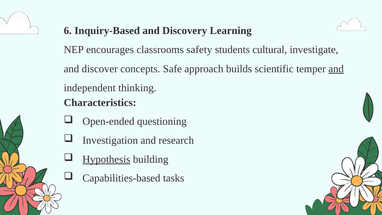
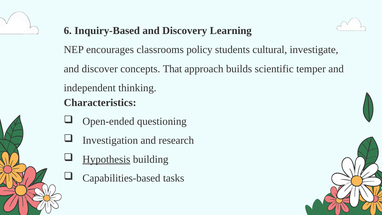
safety: safety -> policy (199, 50)
Safe: Safe -> That (172, 69)
and underline: present -> none (336, 69)
